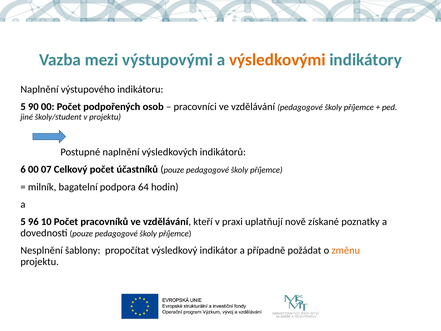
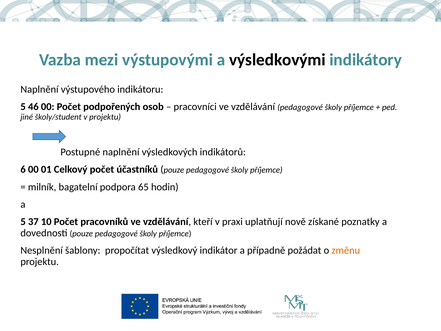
výsledkovými colour: orange -> black (277, 60)
90: 90 -> 46 (33, 107)
07: 07 -> 01 (46, 169)
64: 64 -> 65 (143, 187)
96: 96 -> 37 (33, 222)
